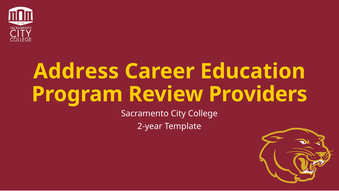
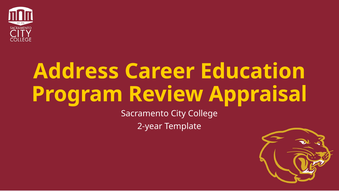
Providers: Providers -> Appraisal (258, 94)
